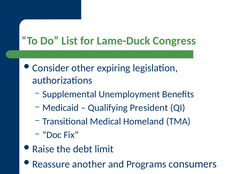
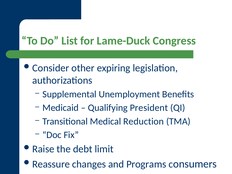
Homeland: Homeland -> Reduction (144, 121)
another: another -> changes (89, 164)
